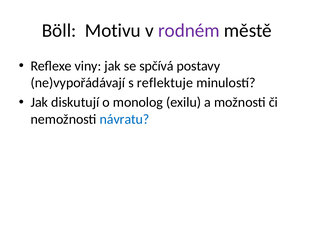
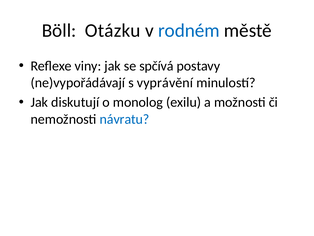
Motivu: Motivu -> Otázku (113, 30)
rodném colour: purple -> blue (189, 30)
reflektuje: reflektuje -> vyprávění (165, 83)
